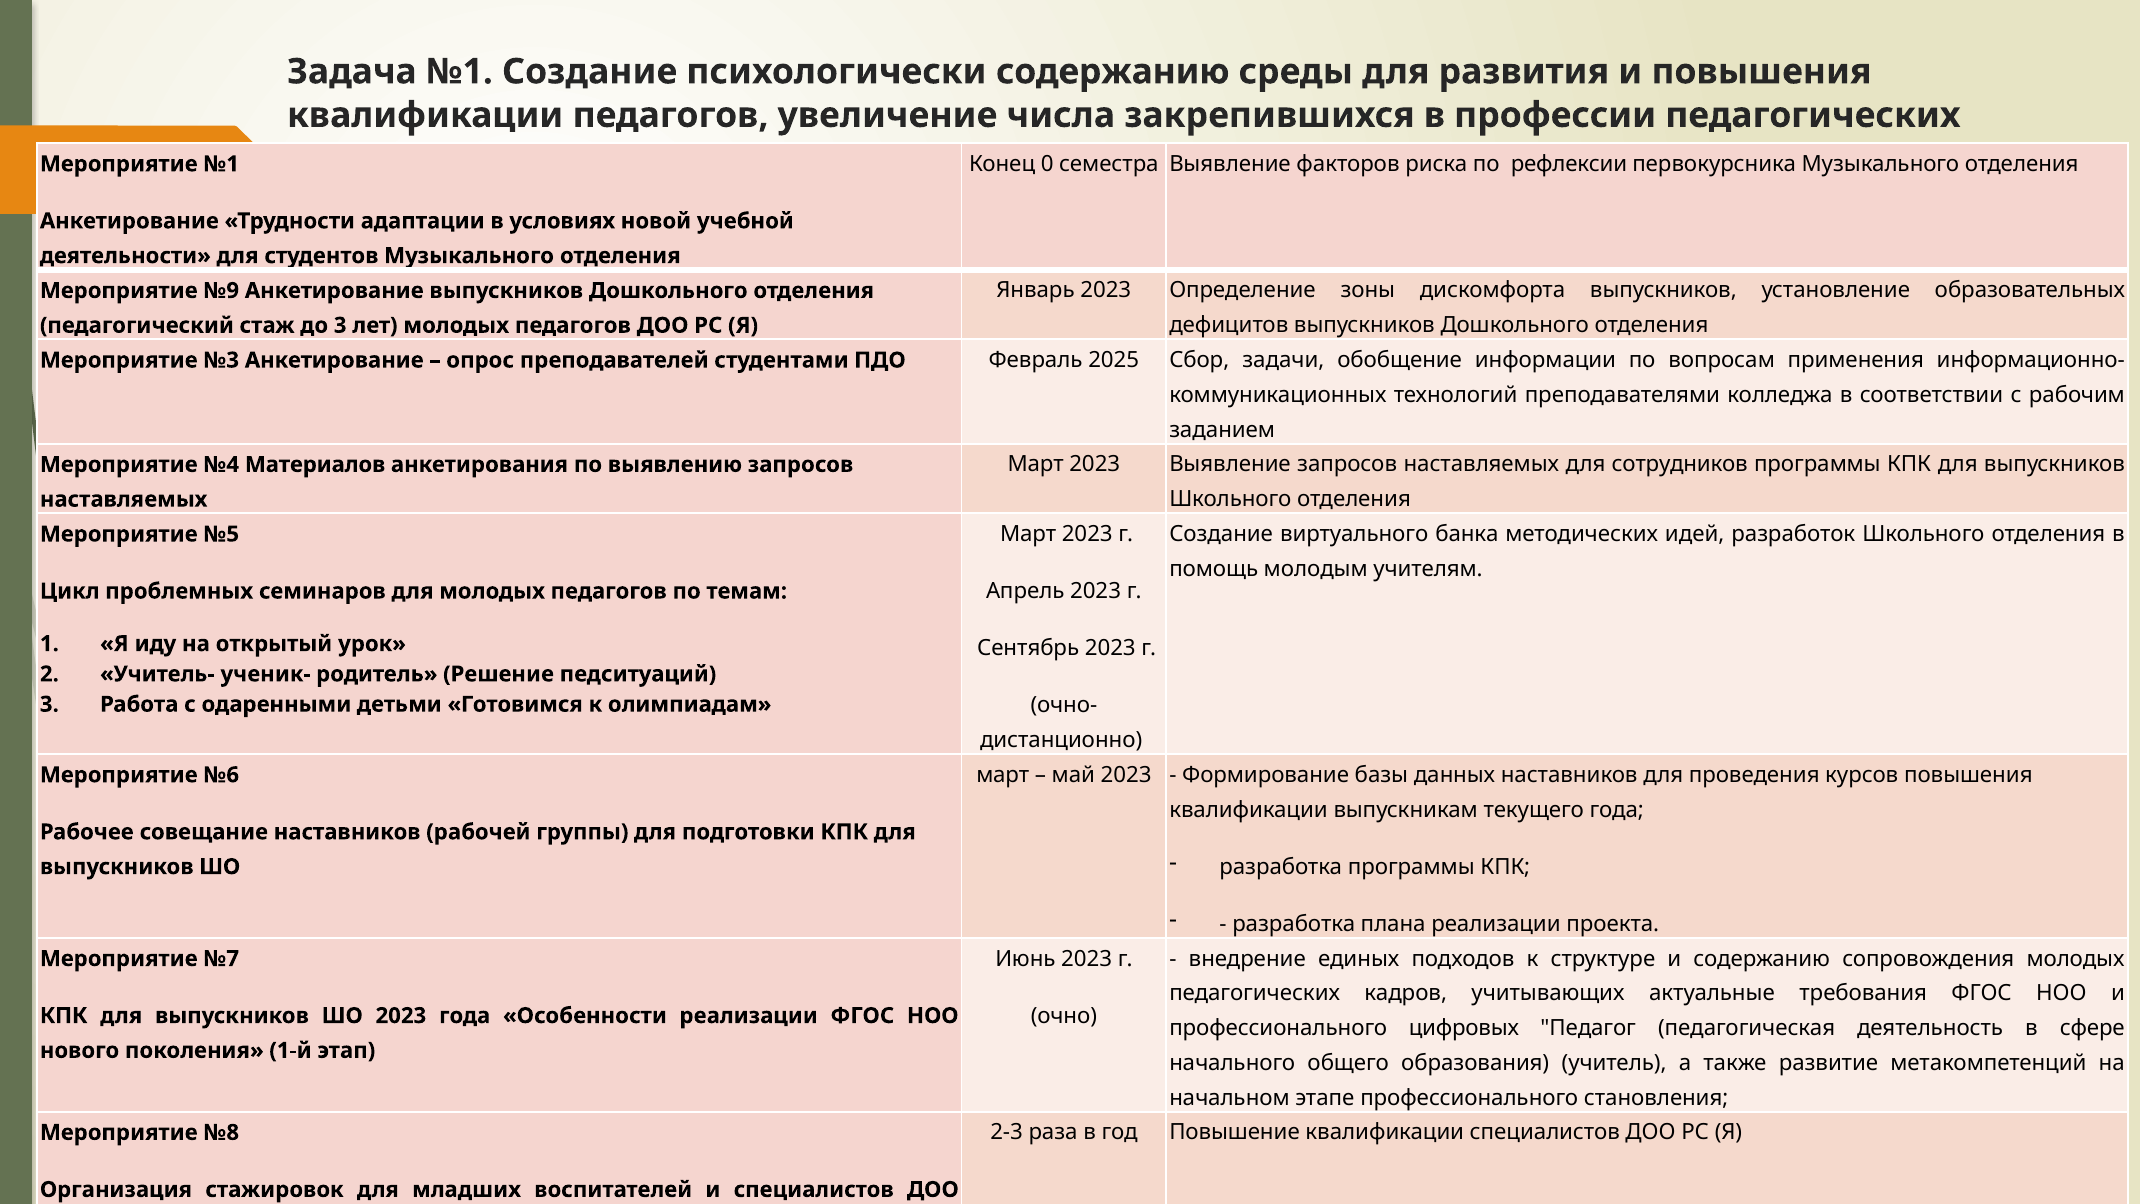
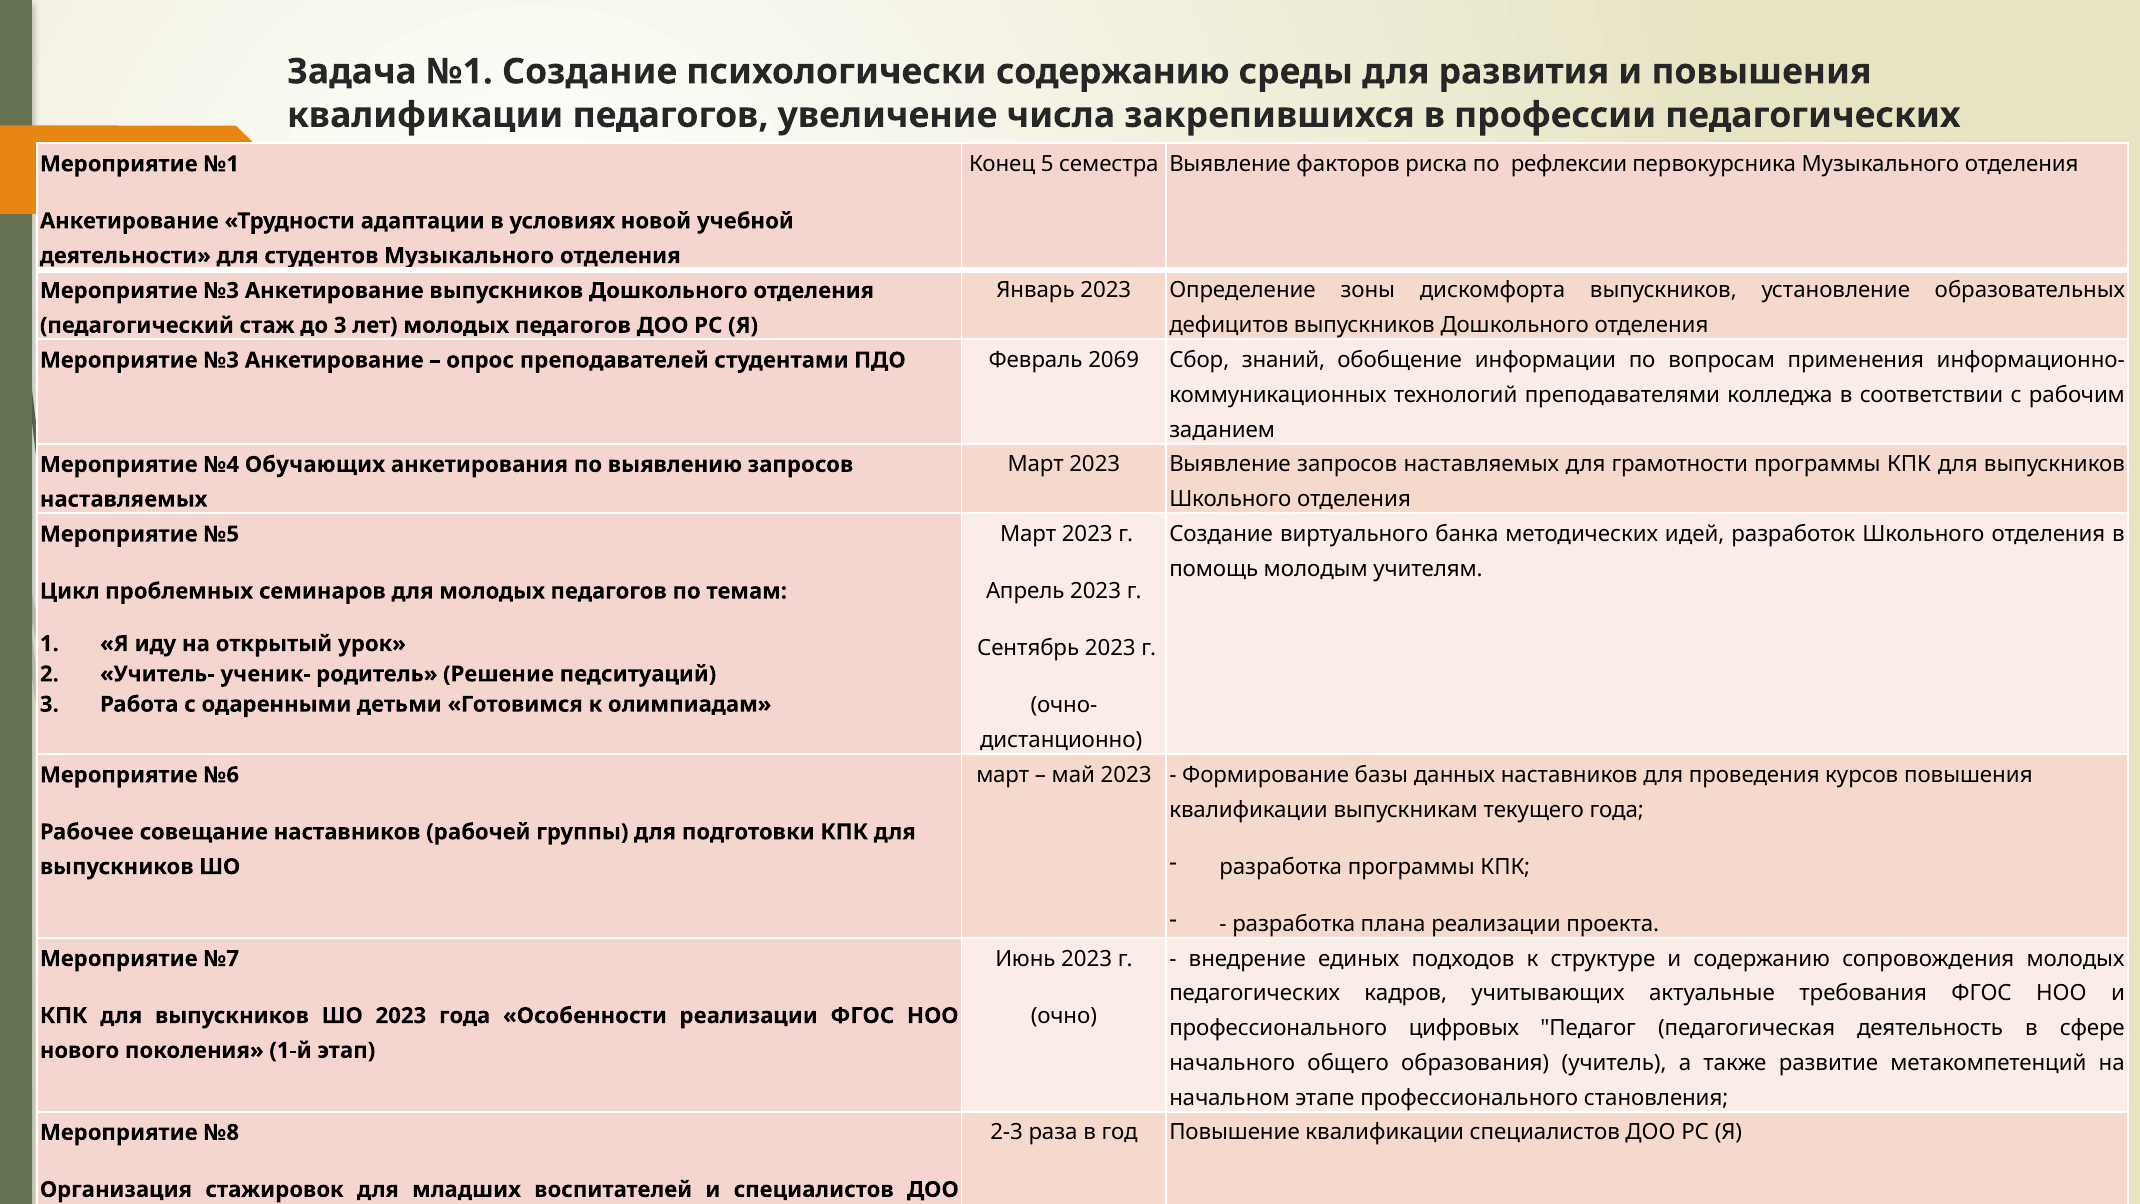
0: 0 -> 5 (1047, 164)
№9: №9 -> №3 (221, 291)
2025: 2025 -> 2069 (1114, 360)
задачи: задачи -> знаний (1283, 360)
сотрудников: сотрудников -> грамотности (1680, 464)
Материалов: Материалов -> Обучающих (315, 464)
